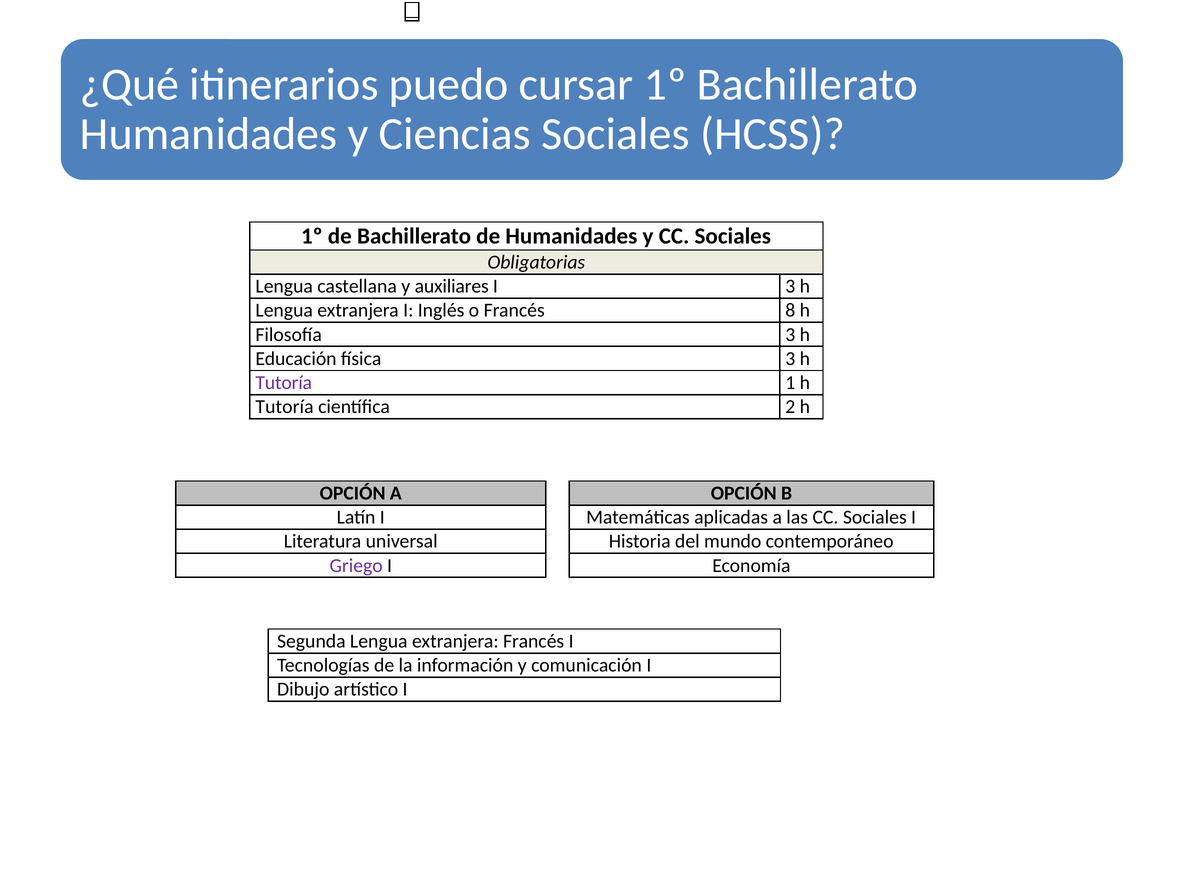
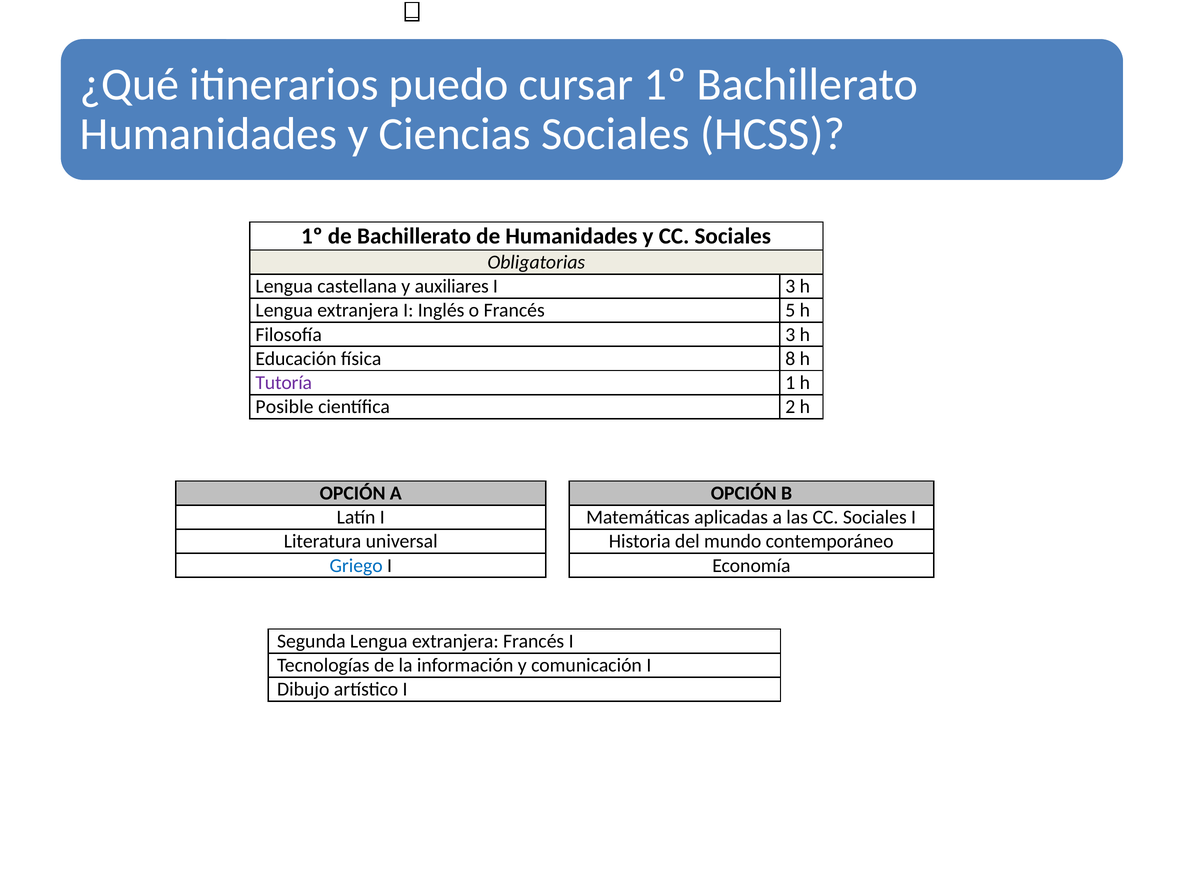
8: 8 -> 5 (790, 310)
física 3: 3 -> 8 (790, 359)
Tutoría: Tutoría -> Posible (285, 407)
Griego colour: purple -> blue (356, 566)
